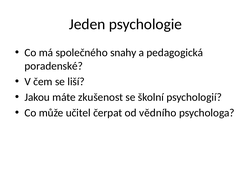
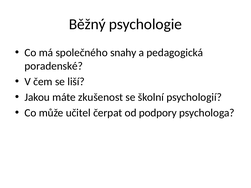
Jeden: Jeden -> Běžný (87, 24)
vědního: vědního -> podpory (158, 113)
